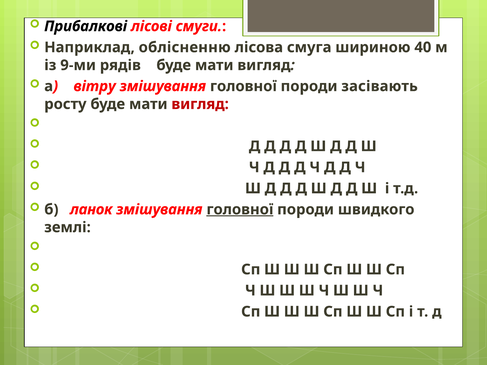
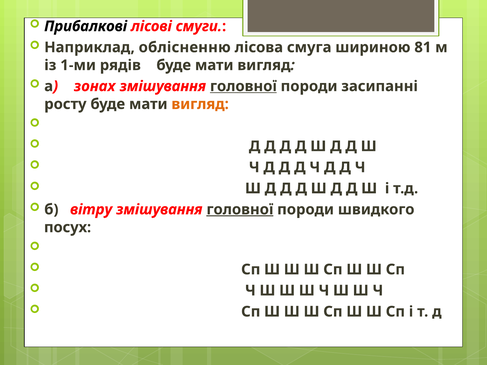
40: 40 -> 81 (423, 47)
9-ми: 9-ми -> 1-ми (78, 65)
вітру: вітру -> зонах (95, 86)
головної underline: none -> present (243, 86)
засівають: засівають -> засипанні (380, 86)
вигляд colour: red -> orange (200, 104)
ланок: ланок -> вітру (91, 210)
землі: землі -> посух (68, 227)
